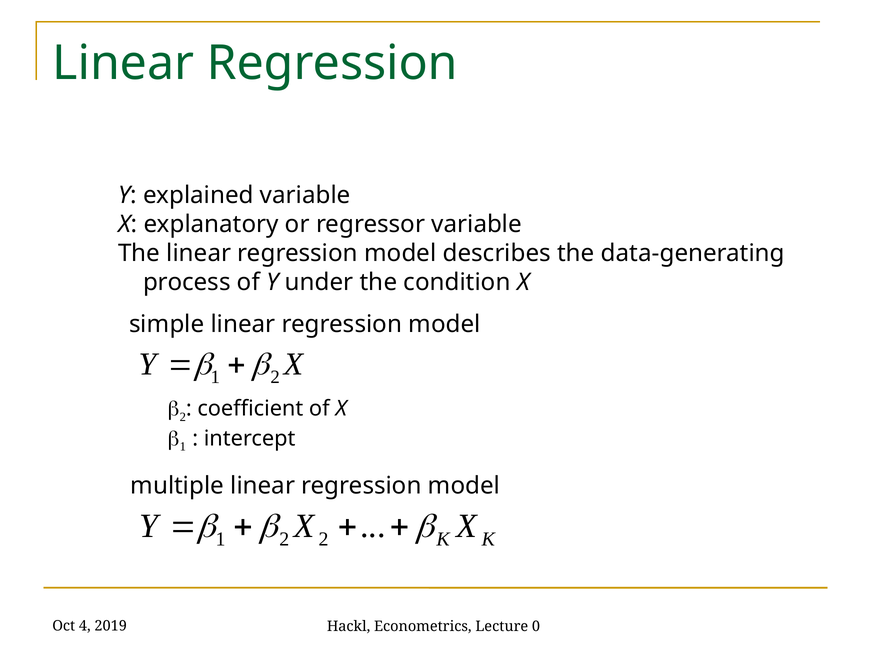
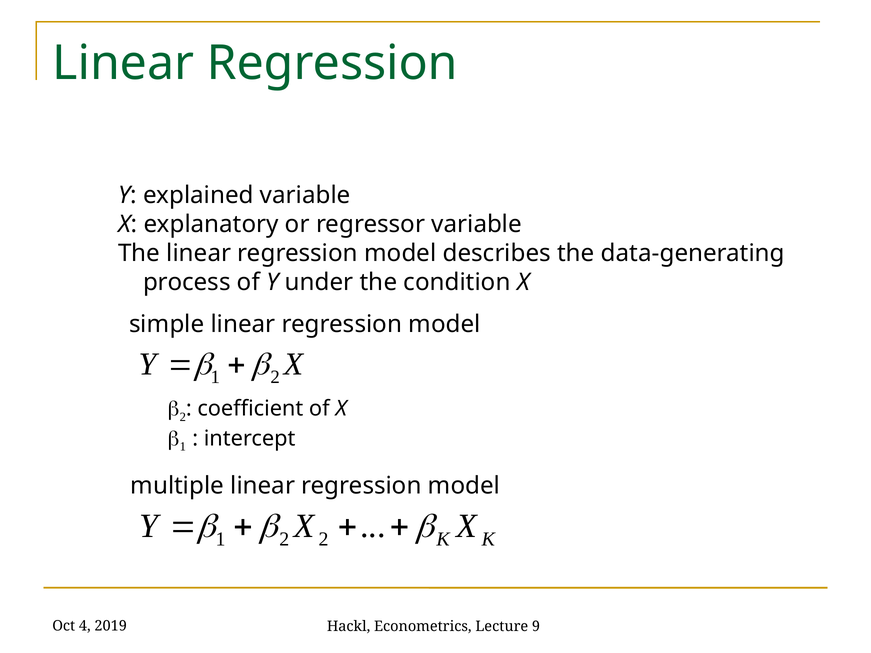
0: 0 -> 9 (536, 627)
